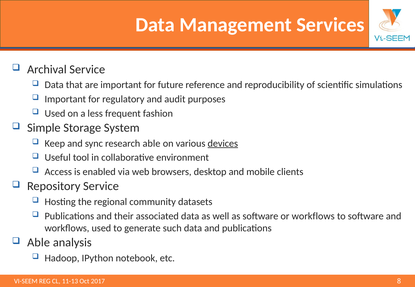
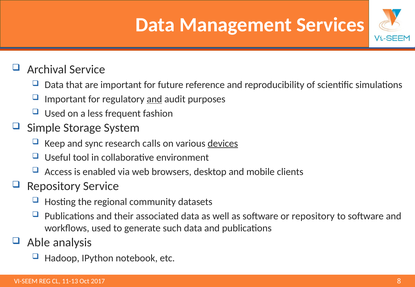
and underline: none -> present (154, 99)
research able: able -> calls (152, 144)
or workflows: workflows -> repository (313, 216)
